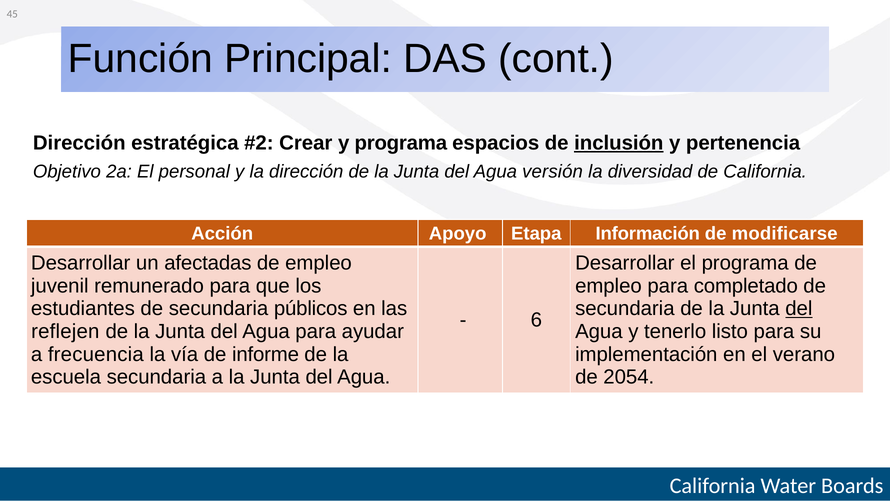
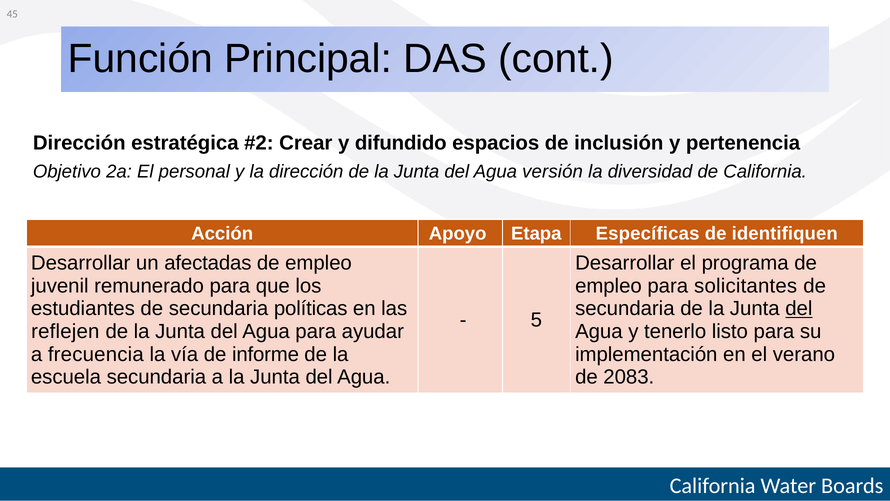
y programa: programa -> difundido (401, 143)
inclusión underline: present -> none (619, 143)
Información: Información -> Específicas (648, 234)
modificarse: modificarse -> identifiquen (785, 234)
completado: completado -> solicitantes (746, 286)
públicos: públicos -> políticas (311, 309)
6: 6 -> 5 (536, 320)
2054: 2054 -> 2083 (629, 377)
